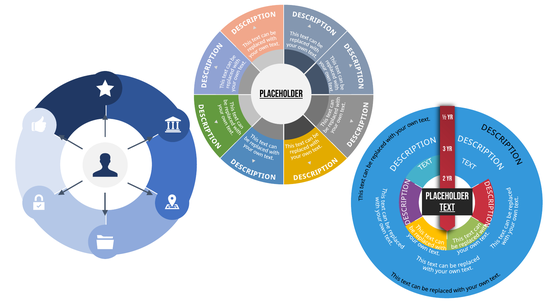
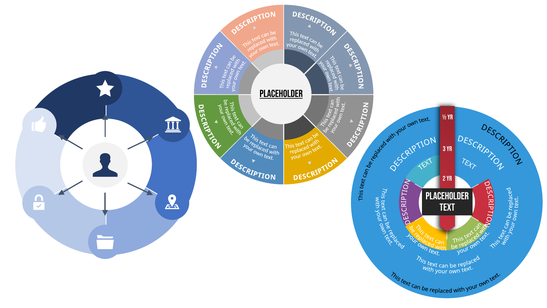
text underline: present -> none (447, 207)
